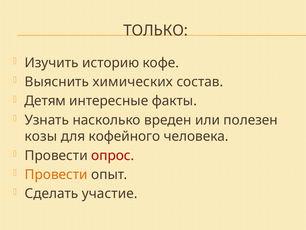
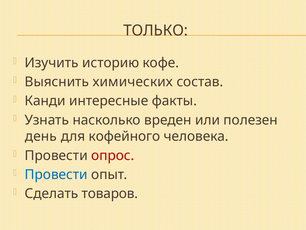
Детям: Детям -> Канди (45, 101)
козы: козы -> день (41, 136)
Провести colour: orange -> blue (56, 174)
участие: участие -> товаров (110, 193)
